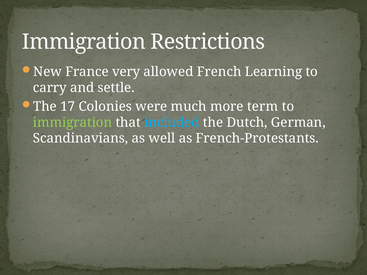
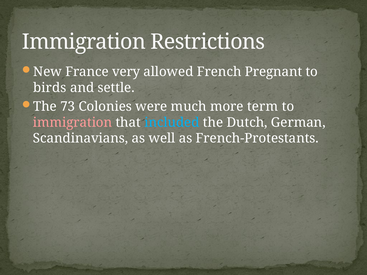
Learning: Learning -> Pregnant (274, 72)
carry: carry -> birds (50, 88)
17: 17 -> 73 (68, 107)
immigration colour: light green -> pink (73, 123)
